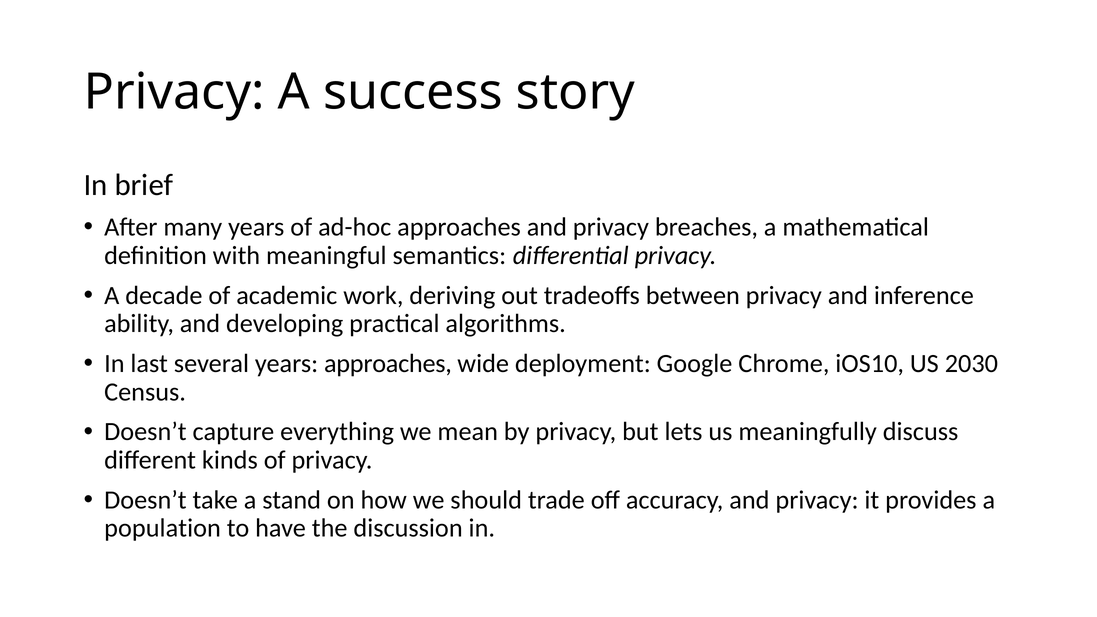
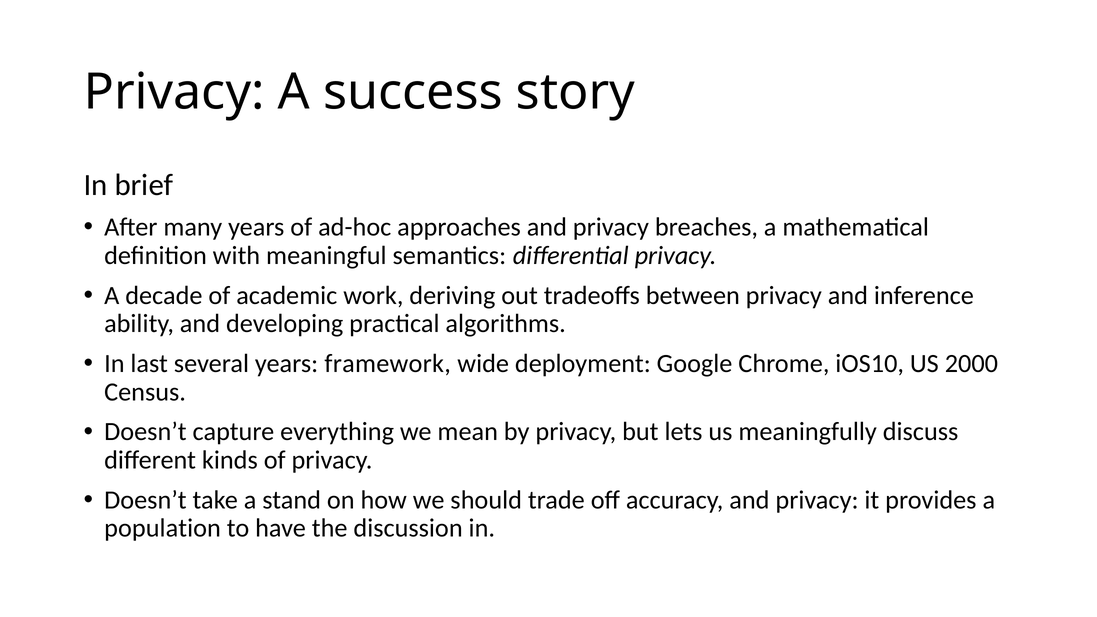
years approaches: approaches -> framework (388, 364)
2030: 2030 -> 2000 (971, 364)
